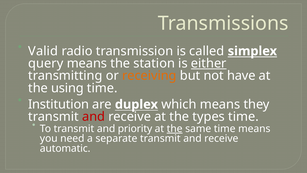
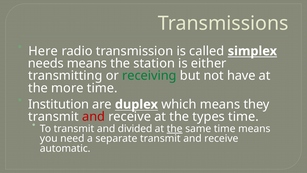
Valid: Valid -> Here (43, 51)
query: query -> needs (46, 63)
either underline: present -> none (209, 63)
receiving colour: orange -> green (149, 76)
using: using -> more (67, 88)
priority: priority -> divided (135, 129)
